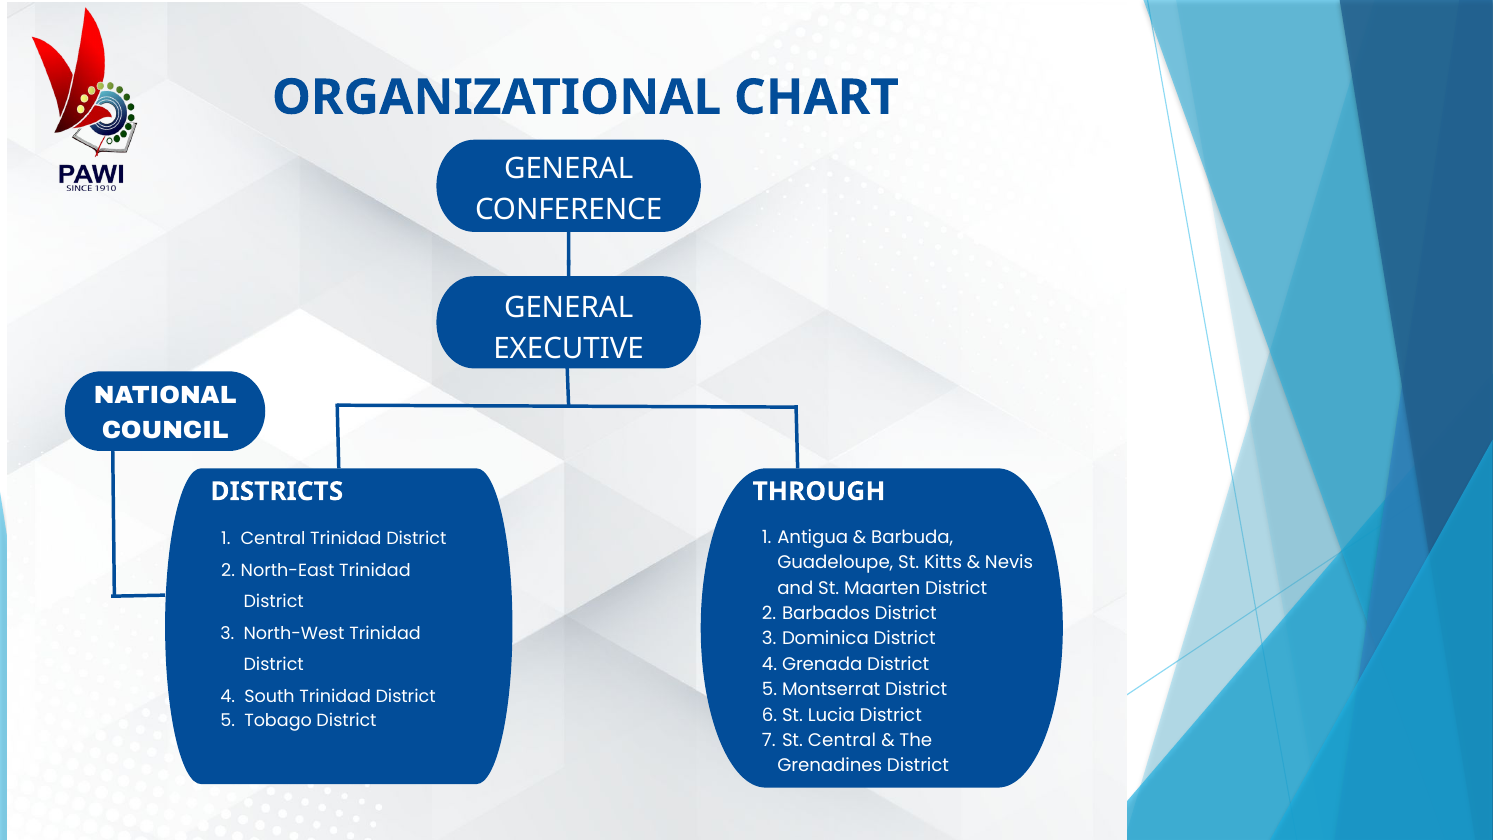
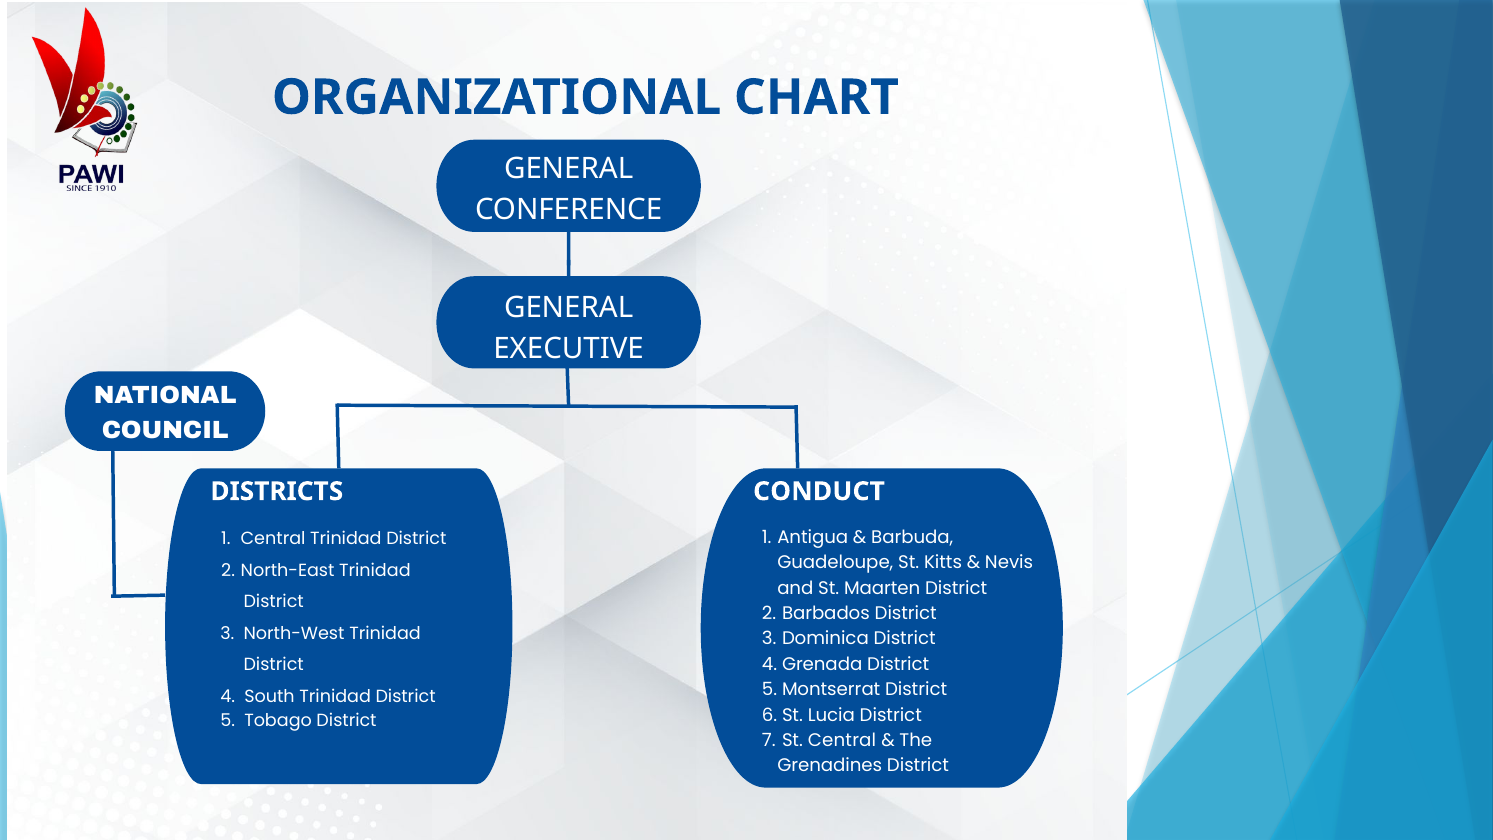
THROUGH: THROUGH -> CONDUCT (819, 491)
